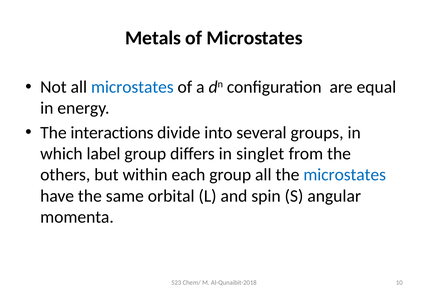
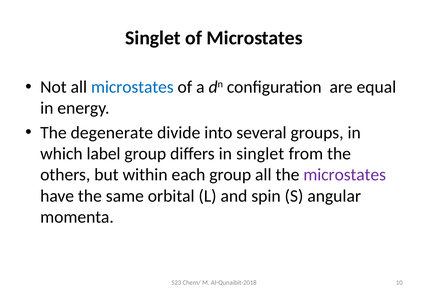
Metals: Metals -> Singlet (153, 38)
interactions: interactions -> degenerate (112, 133)
microstates colour: blue -> purple (345, 175)
